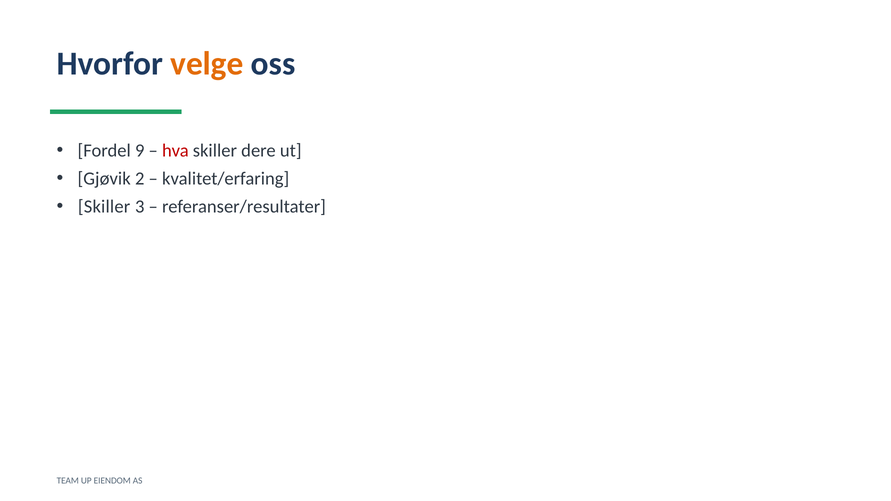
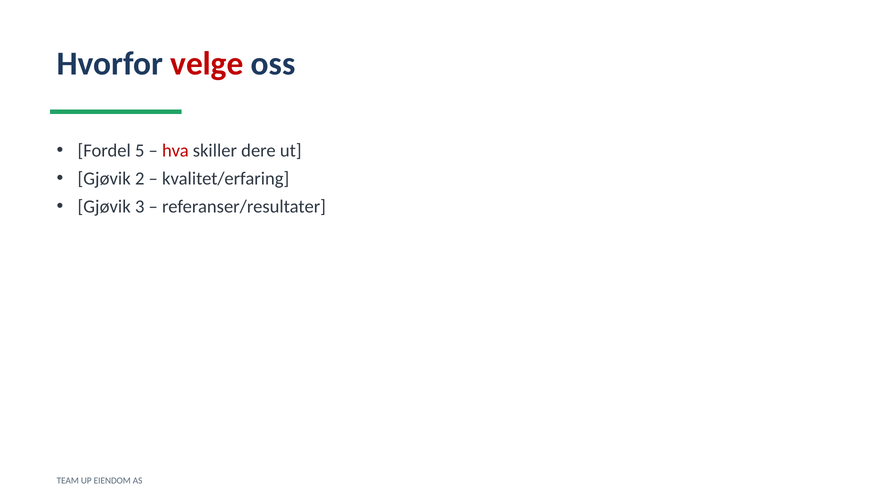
velge colour: orange -> red (207, 64)
9: 9 -> 5 (140, 151)
Skiller: Skiller -> Gjøvik (104, 207)
